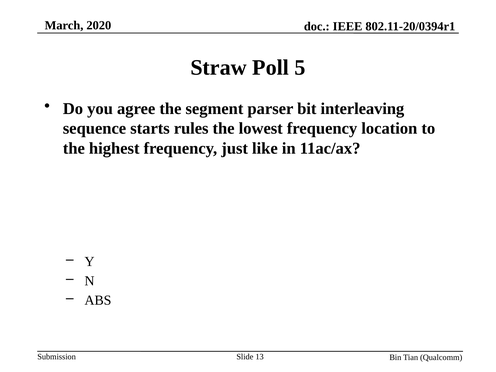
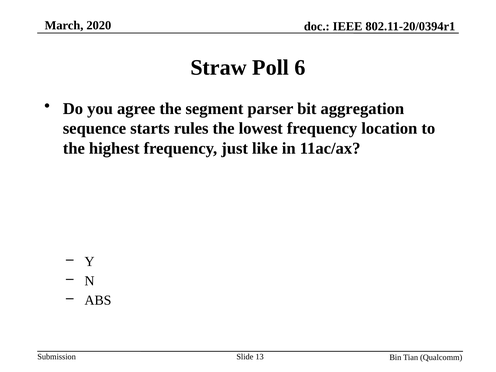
5: 5 -> 6 (300, 68)
interleaving: interleaving -> aggregation (362, 109)
